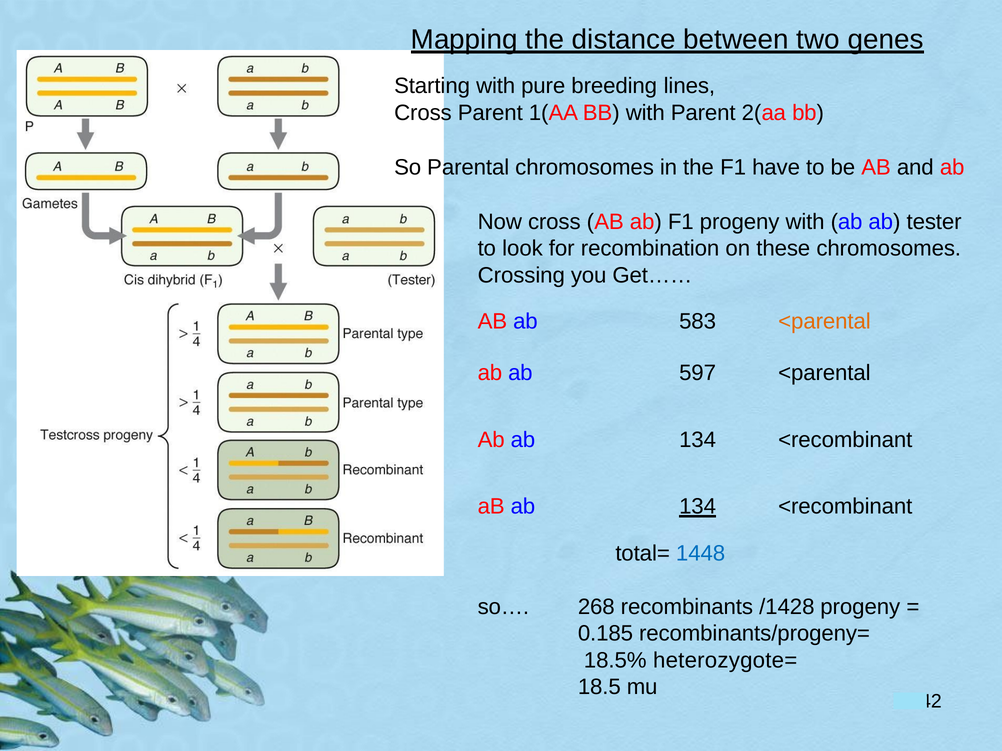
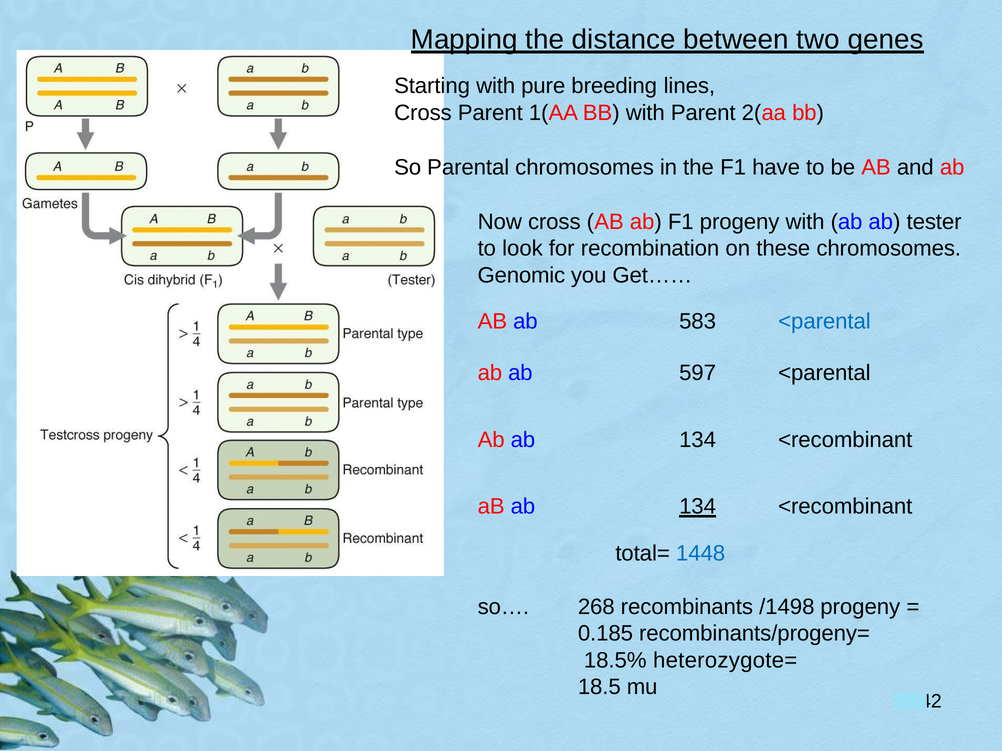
Crossing: Crossing -> Genomic (521, 275)
<parental colour: orange -> blue (825, 322)
/1428: /1428 -> /1498 (787, 607)
